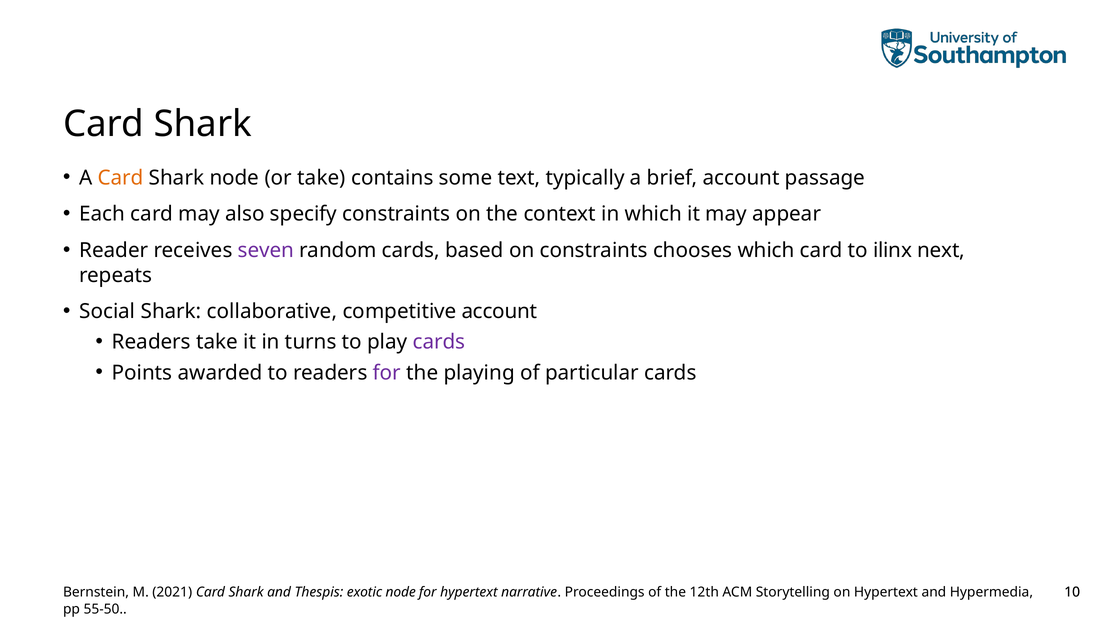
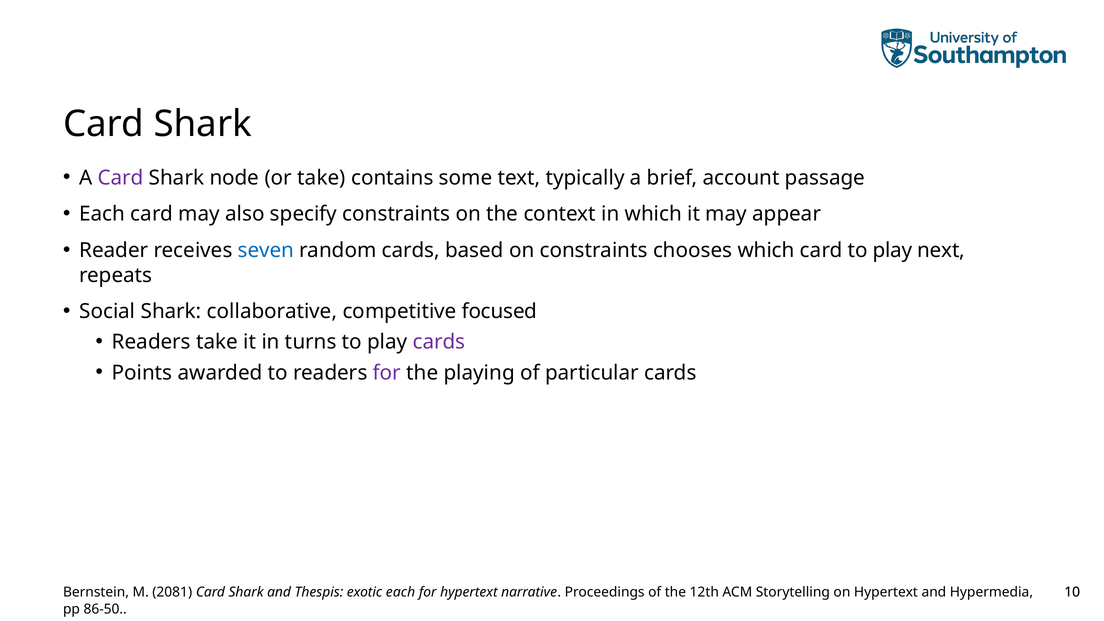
Card colour: orange -> purple (121, 178)
seven colour: purple -> blue (266, 250)
card to ilinx: ilinx -> play (893, 250)
competitive account: account -> focused (499, 312)
2021: 2021 -> 2081 (172, 592)
exotic node: node -> each (401, 592)
55-50: 55-50 -> 86-50 (105, 609)
